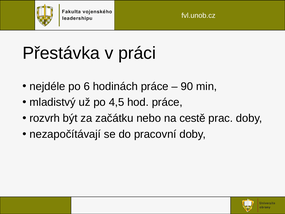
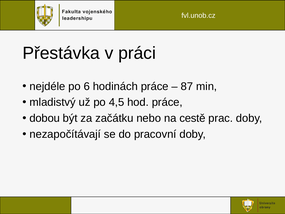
90: 90 -> 87 (187, 86)
rozvrh: rozvrh -> dobou (45, 118)
